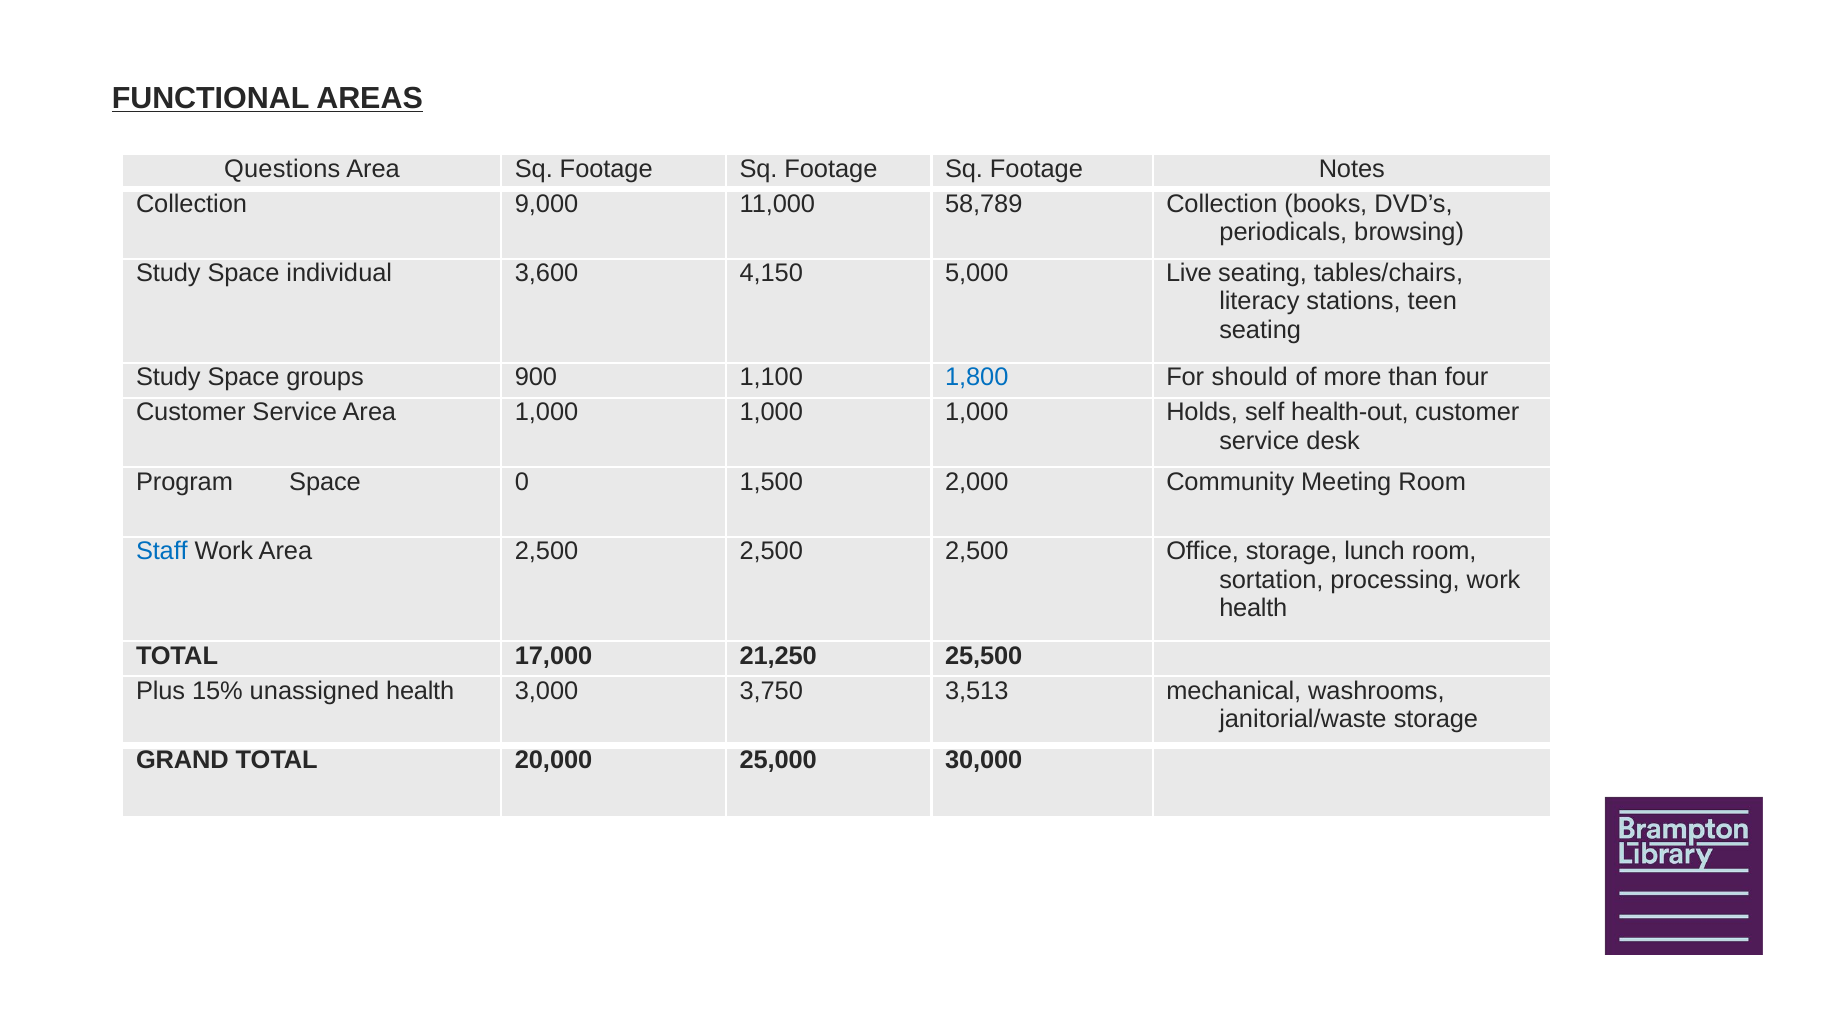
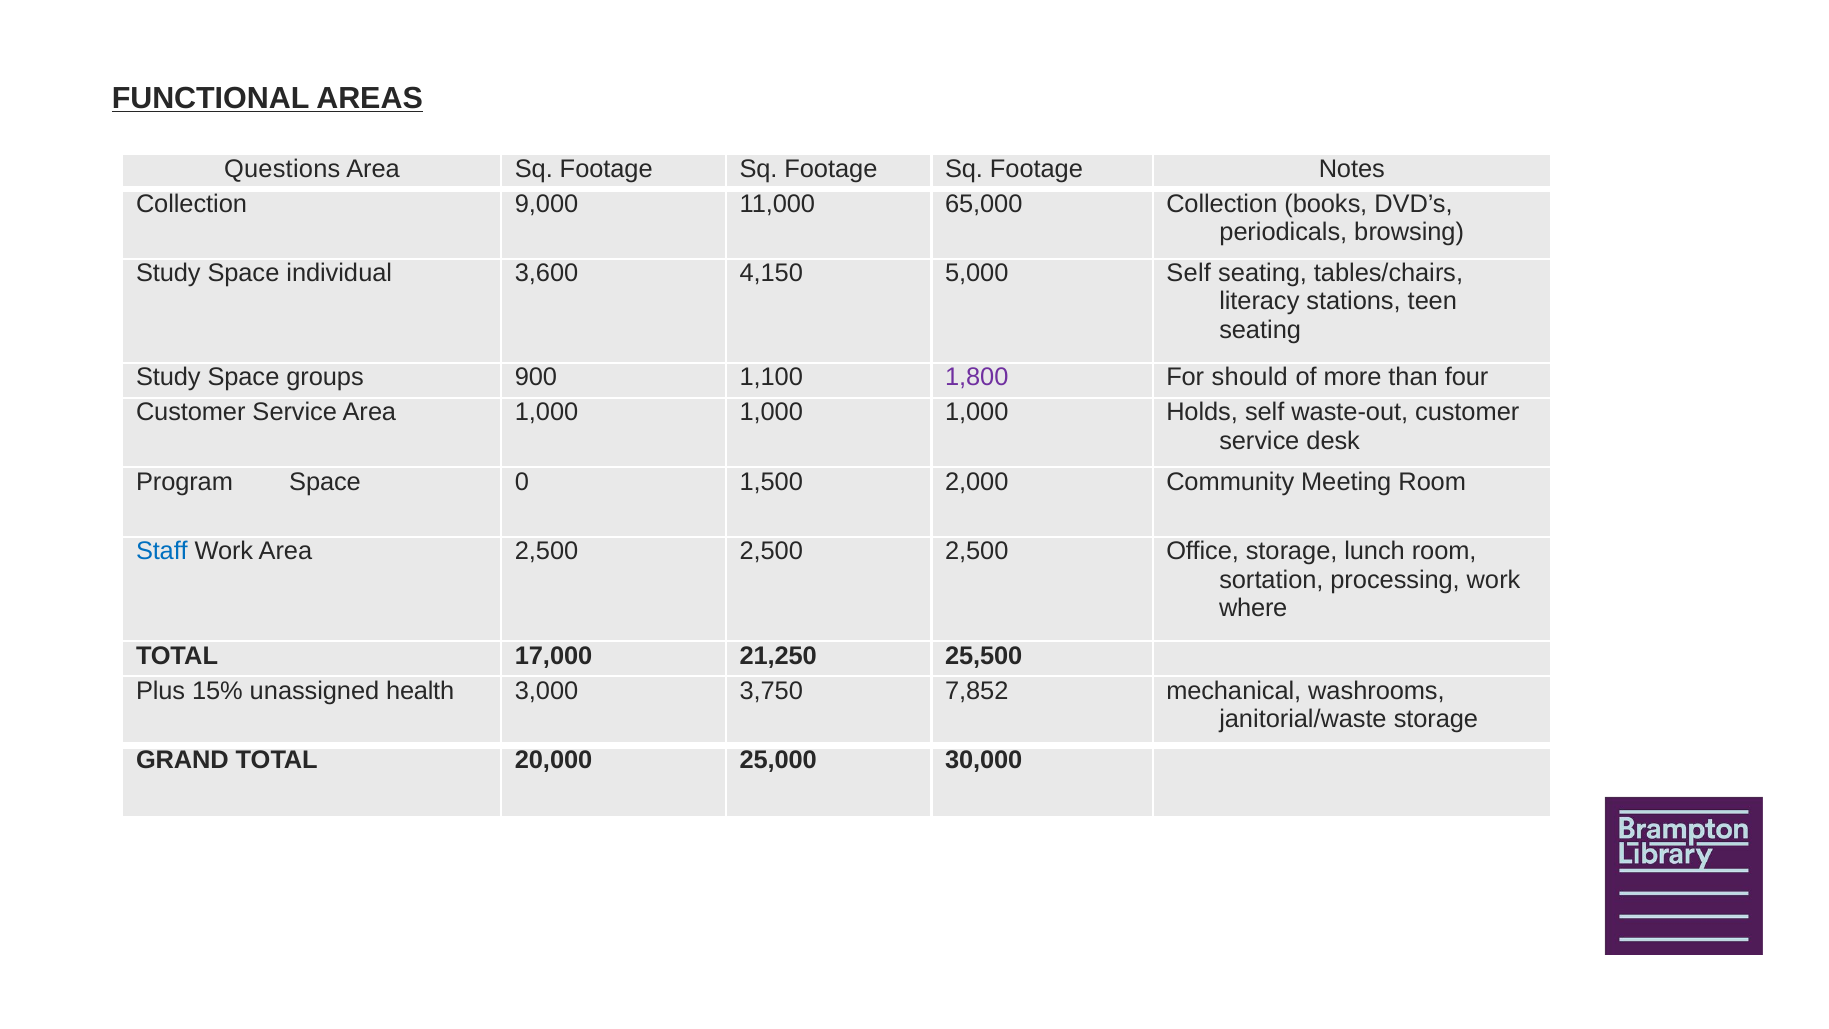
58,789: 58,789 -> 65,000 (984, 204)
5,000 Live: Live -> Self (1189, 273)
1,800 colour: blue -> purple (977, 378)
health-out: health-out -> waste-out (1350, 412)
health: health -> where (1253, 608)
3,513: 3,513 -> 7,852 (977, 691)
